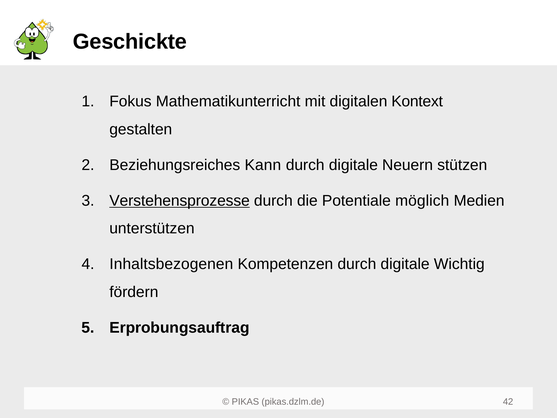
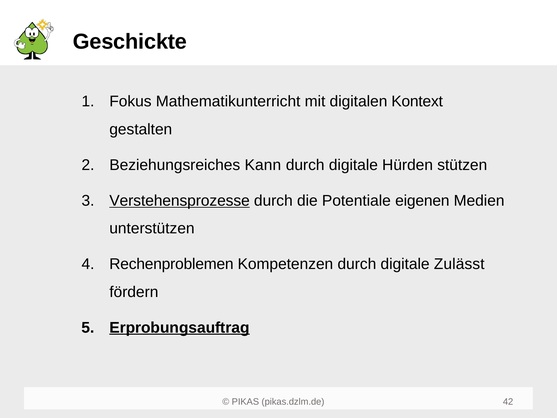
Neuern: Neuern -> Hürden (408, 165)
möglich: möglich -> eigenen (422, 201)
Inhaltsbezogenen: Inhaltsbezogenen -> Rechenproblemen (171, 264)
Wichtig: Wichtig -> Zulässt (459, 264)
Erprobungsauftrag underline: none -> present (179, 327)
